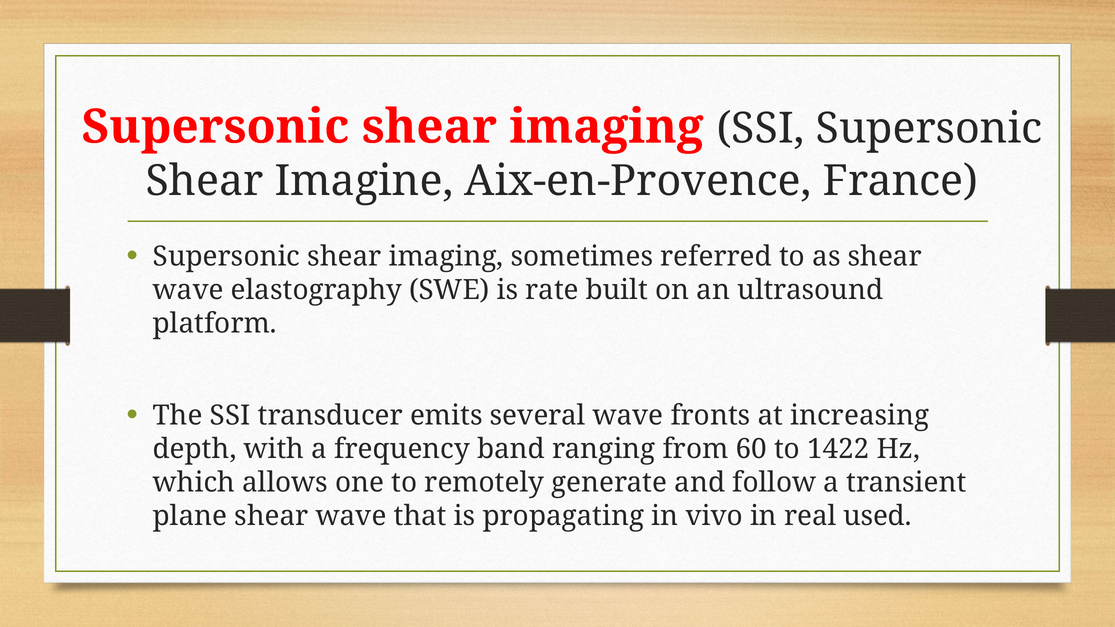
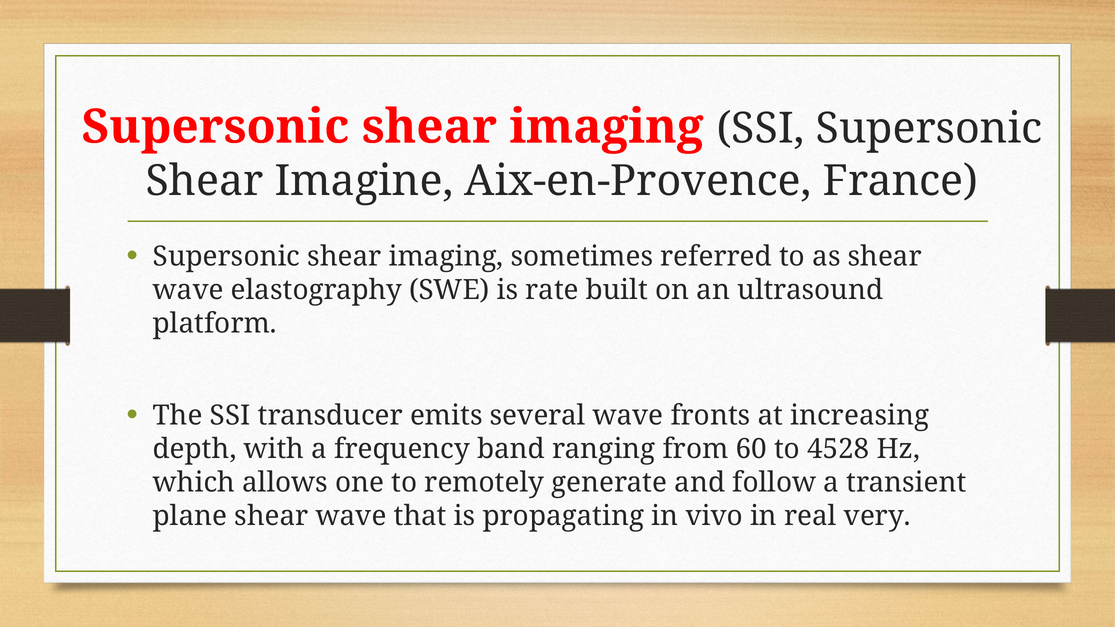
1422: 1422 -> 4528 (838, 449)
used: used -> very (877, 516)
